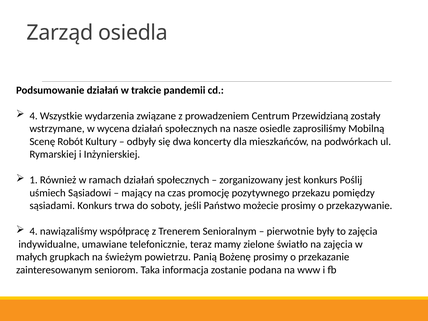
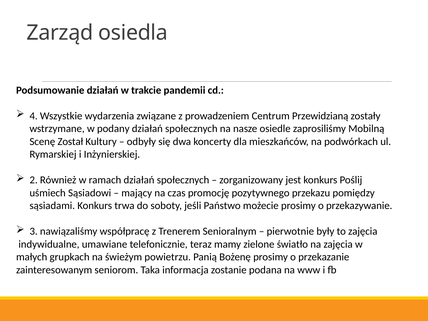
wycena: wycena -> podany (113, 129)
Robót: Robót -> Został (70, 142)
1: 1 -> 2 (34, 180)
4: 4 -> 3 (34, 231)
